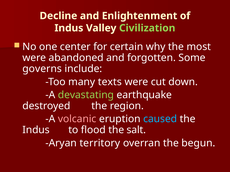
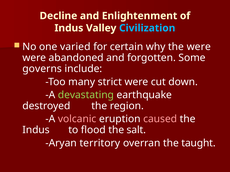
Civilization colour: light green -> light blue (147, 28)
center: center -> varied (75, 47)
the most: most -> were (199, 47)
texts: texts -> strict (110, 82)
caused colour: light blue -> pink (160, 119)
begun: begun -> taught (199, 143)
